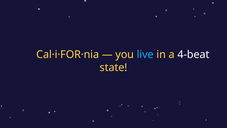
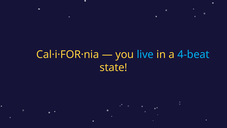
4-beat colour: white -> light blue (193, 54)
